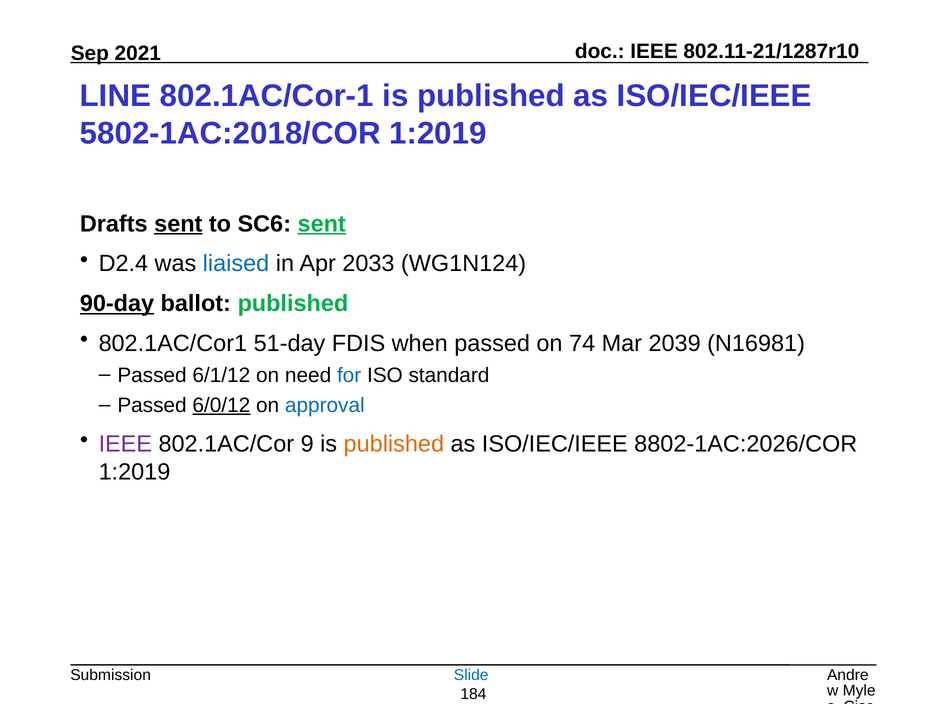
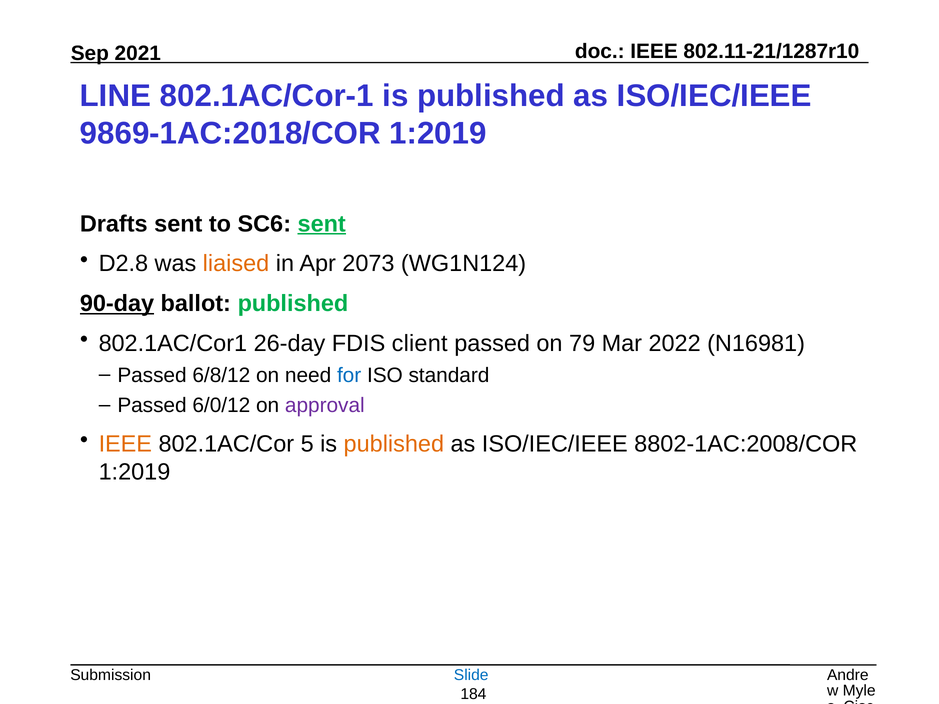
5802-1AC:2018/COR: 5802-1AC:2018/COR -> 9869-1AC:2018/COR (230, 134)
sent underline: present -> none (178, 224)
D2.4: D2.4 -> D2.8 (123, 264)
liaised colour: blue -> orange (236, 264)
2033: 2033 -> 2073 (368, 264)
51-day: 51-day -> 26-day (289, 344)
when: when -> client (420, 344)
74: 74 -> 79 (582, 344)
2039: 2039 -> 2022 (675, 344)
6/1/12: 6/1/12 -> 6/8/12 (221, 375)
6/0/12 underline: present -> none (221, 406)
approval colour: blue -> purple (325, 406)
IEEE colour: purple -> orange (125, 444)
9: 9 -> 5 (307, 444)
8802-1AC:2026/COR: 8802-1AC:2026/COR -> 8802-1AC:2008/COR (746, 444)
